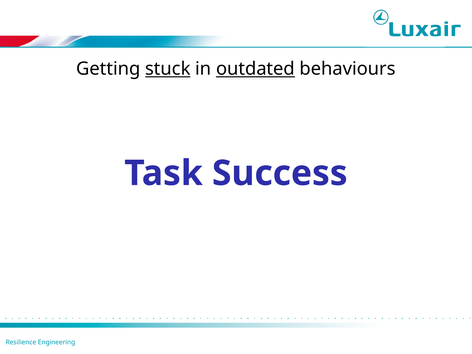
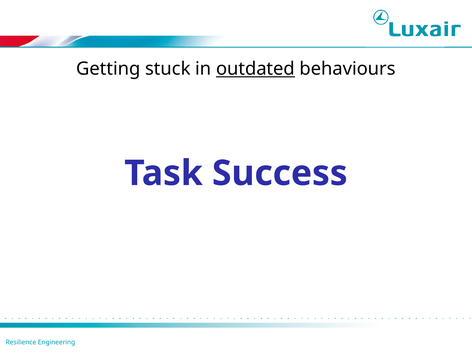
stuck underline: present -> none (168, 69)
